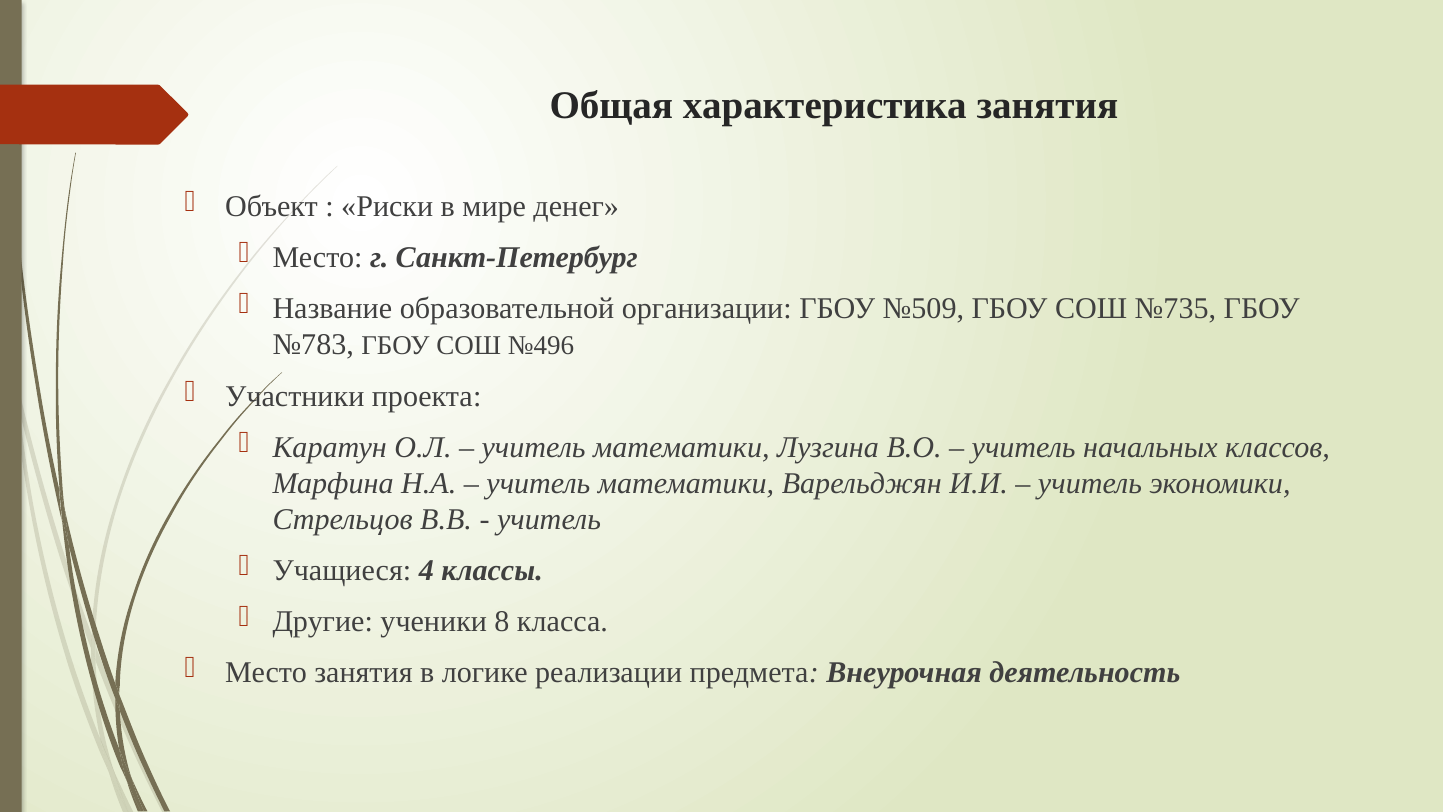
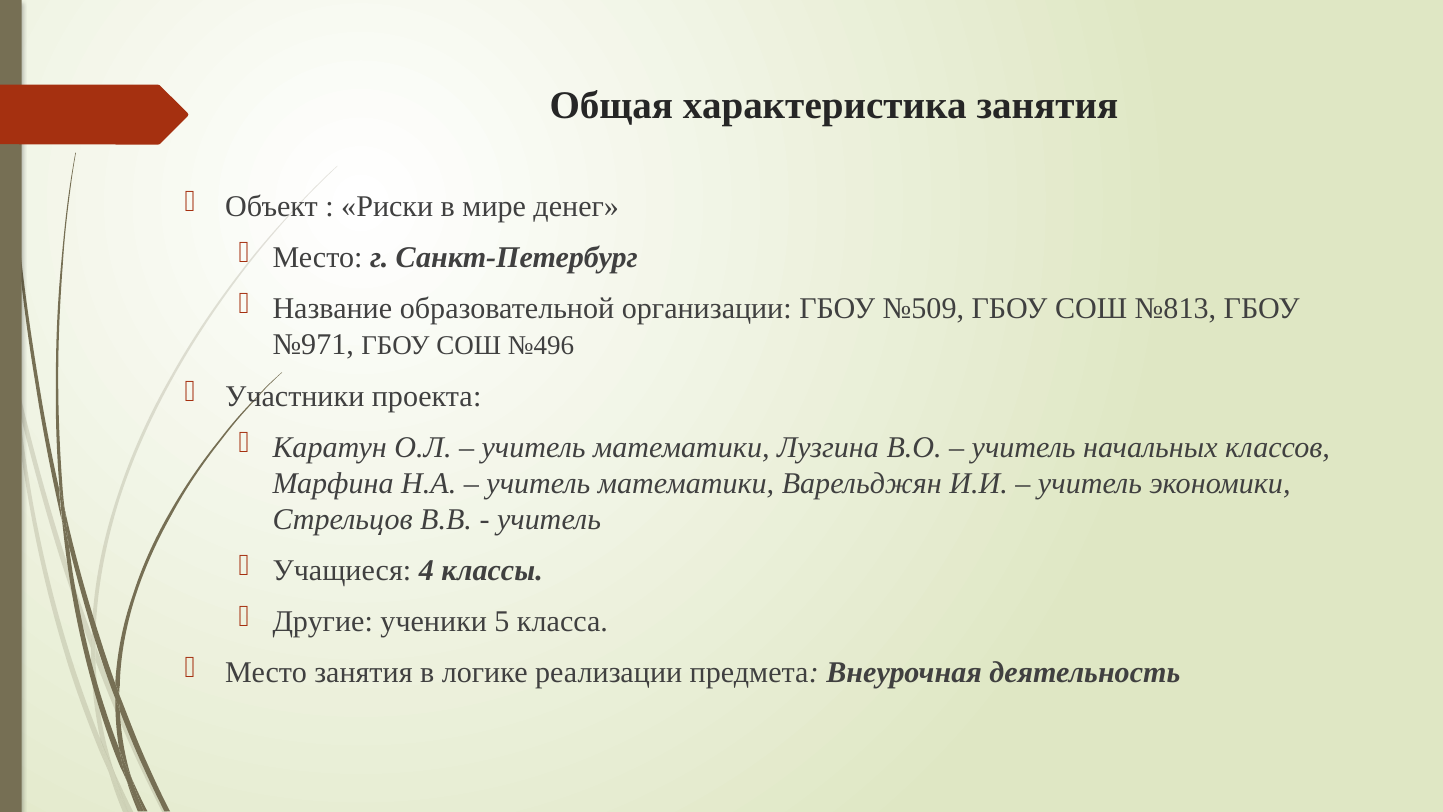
№735: №735 -> №813 (1175, 309)
№783: №783 -> №971 (313, 345)
8: 8 -> 5 (502, 622)
